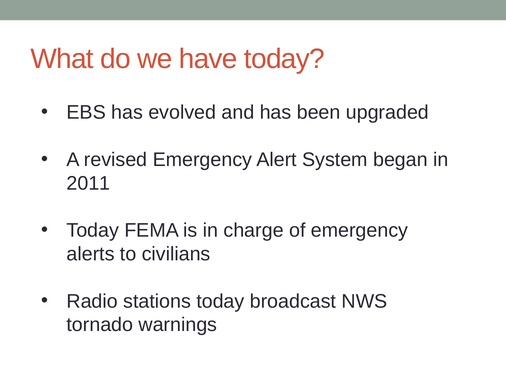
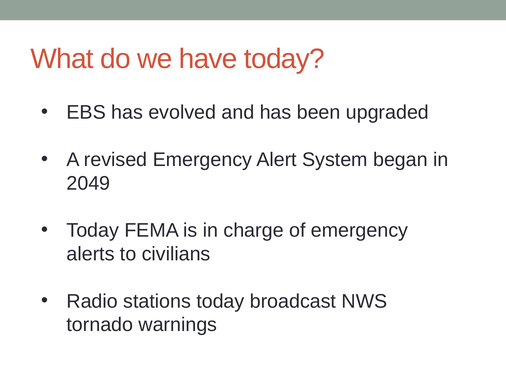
2011: 2011 -> 2049 (88, 184)
